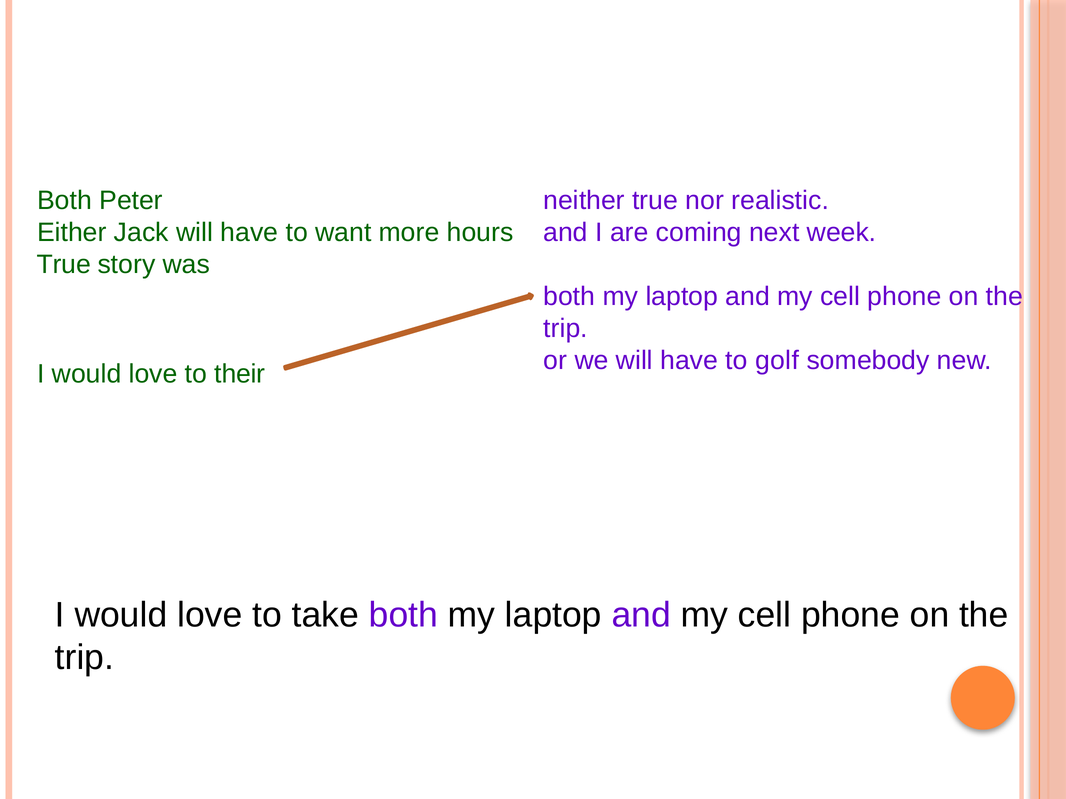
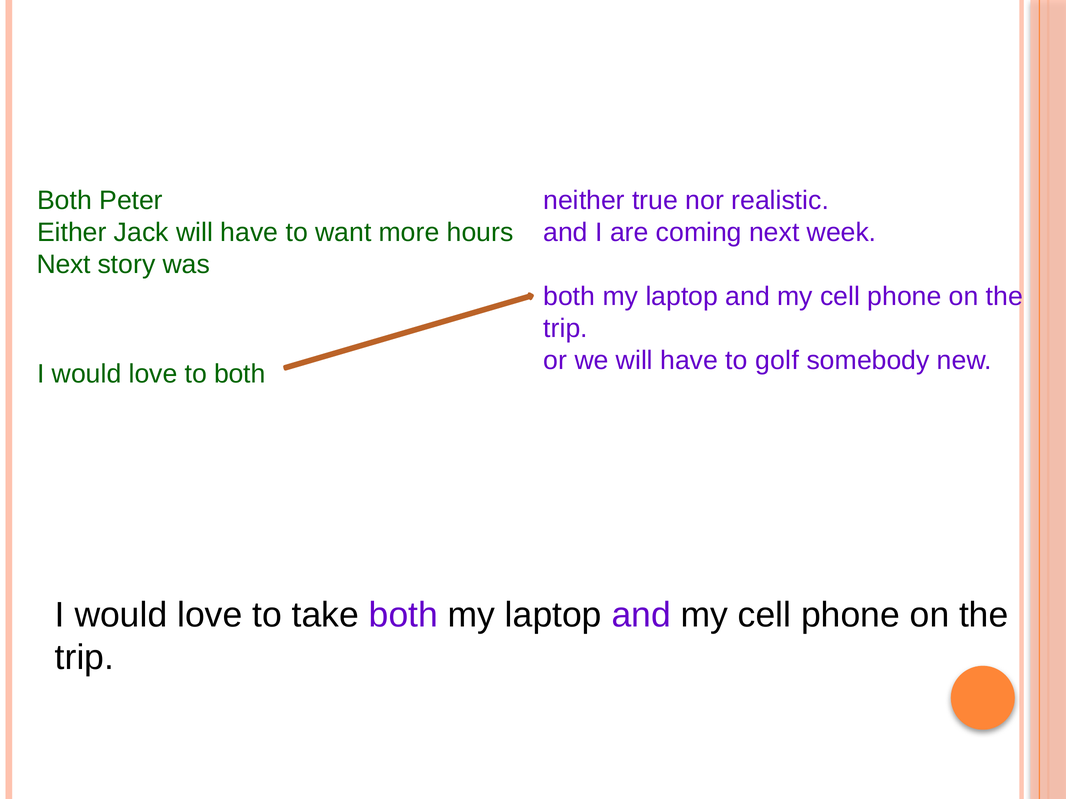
True: True -> Next (64, 265)
to their: their -> both (240, 374)
